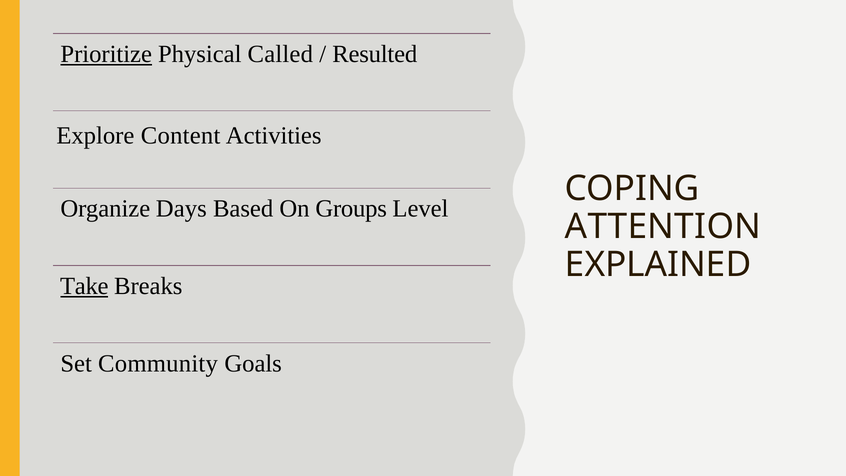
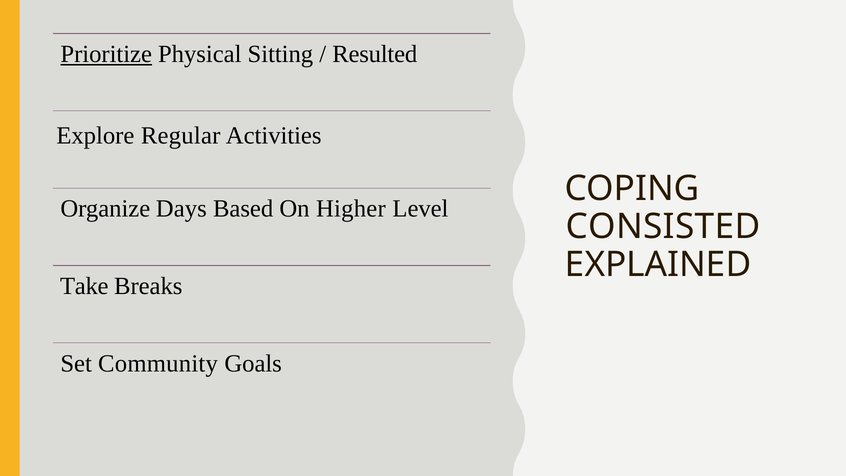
Called: Called -> Sitting (280, 54)
Content: Content -> Regular (181, 136)
Groups: Groups -> Higher (351, 209)
ATTENTION: ATTENTION -> CONSISTED (663, 227)
Take underline: present -> none (84, 286)
